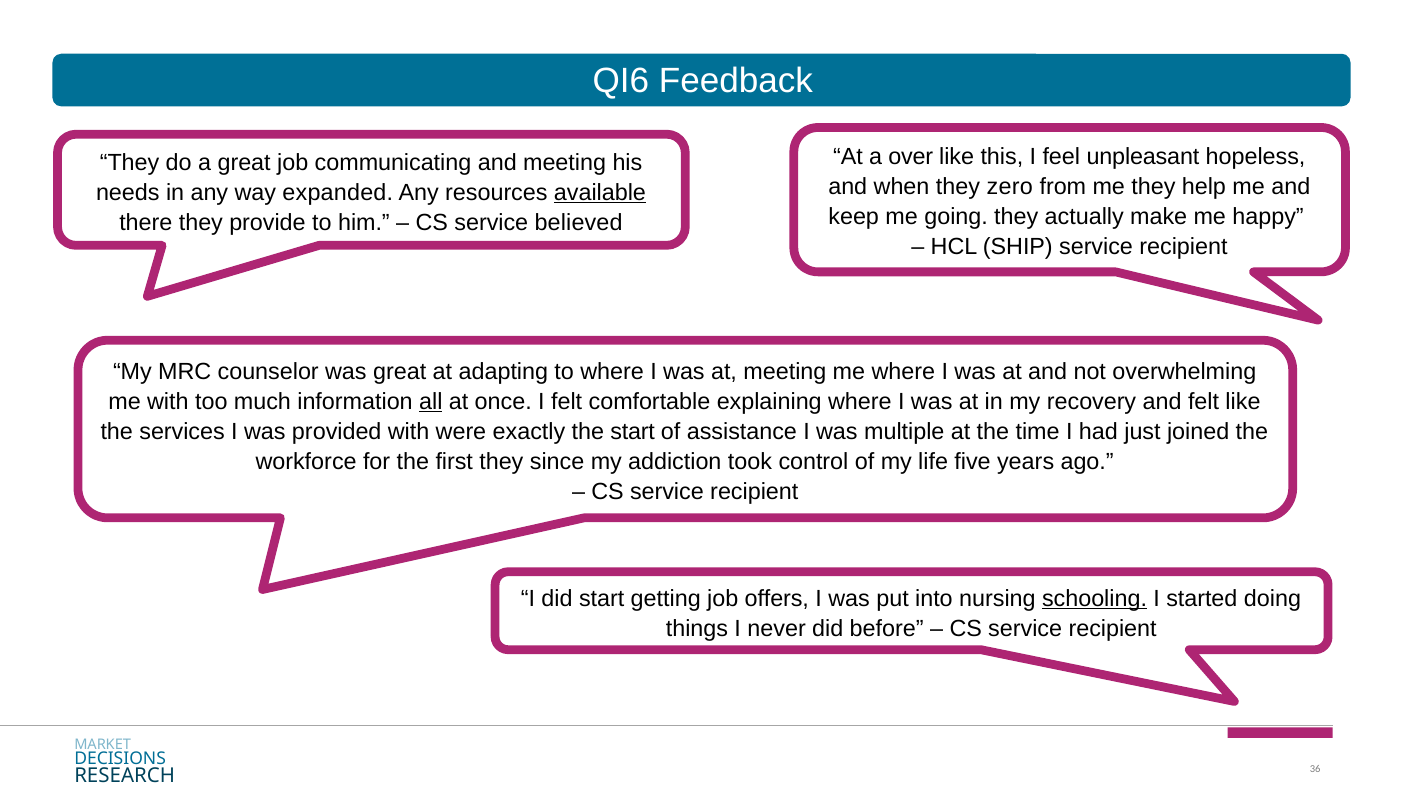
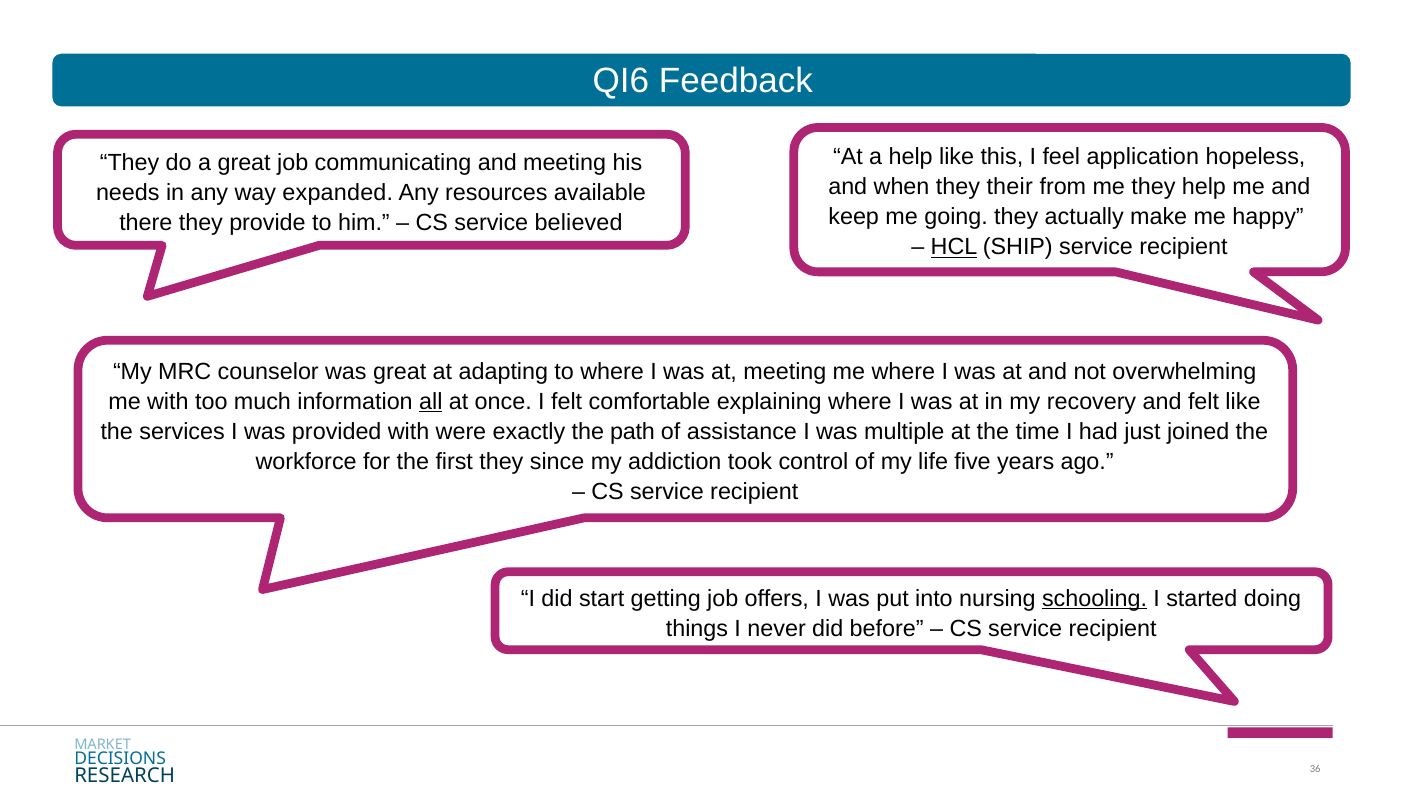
a over: over -> help (911, 157)
unpleasant: unpleasant -> application (1143, 157)
zero: zero -> their (1010, 187)
available underline: present -> none (600, 192)
HCL underline: none -> present (954, 247)
the start: start -> path (633, 432)
